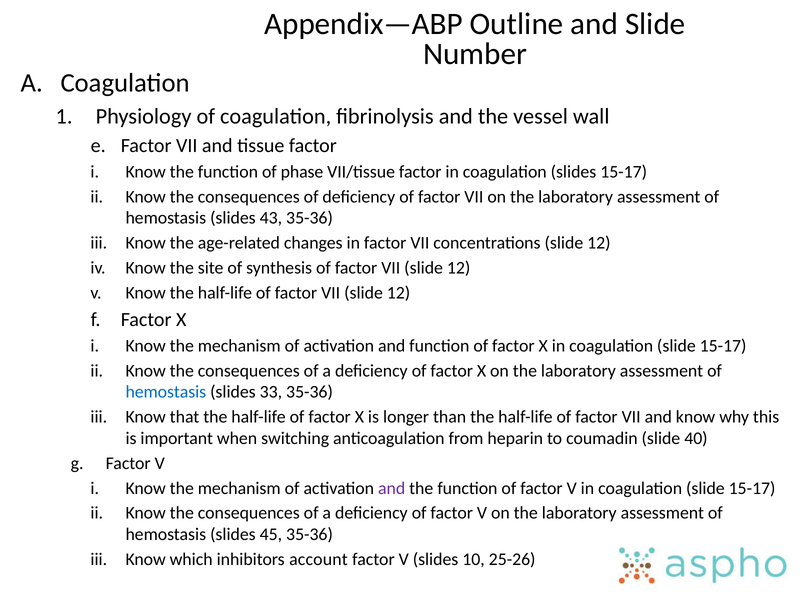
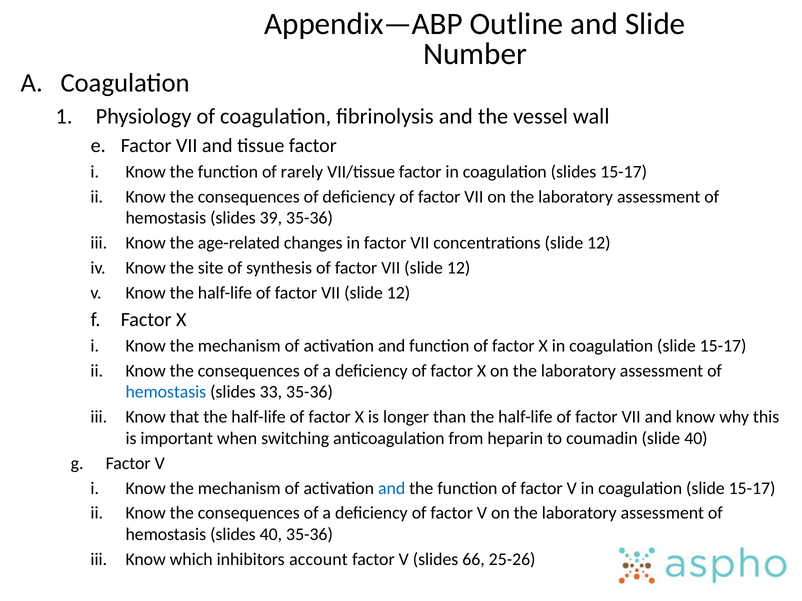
phase: phase -> rarely (302, 172)
43: 43 -> 39 (271, 218)
and colour: purple -> blue (392, 489)
slides 45: 45 -> 40 (271, 535)
10: 10 -> 66 (474, 560)
